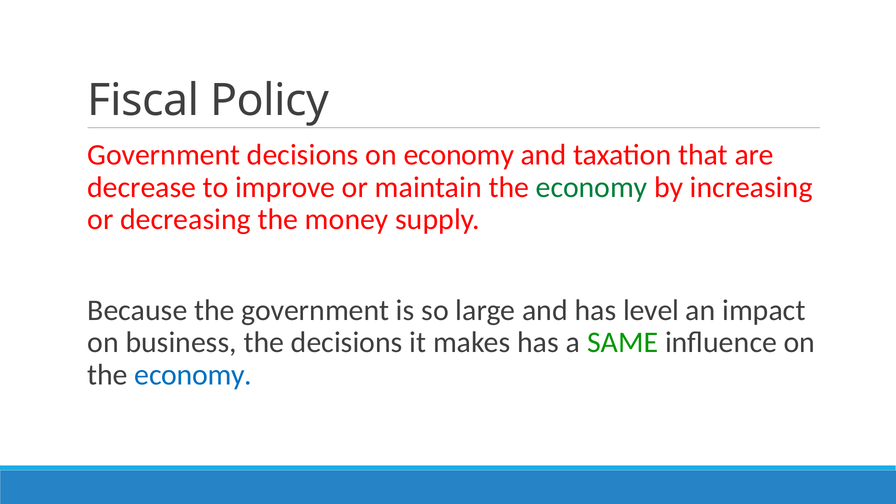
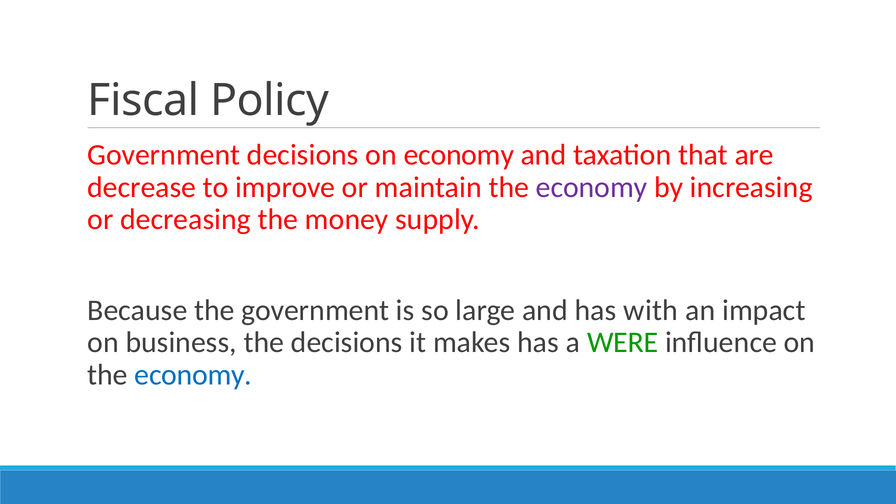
economy colour: green -> purple (592, 187)
level: level -> with (651, 310)
SAME: SAME -> WERE (623, 342)
